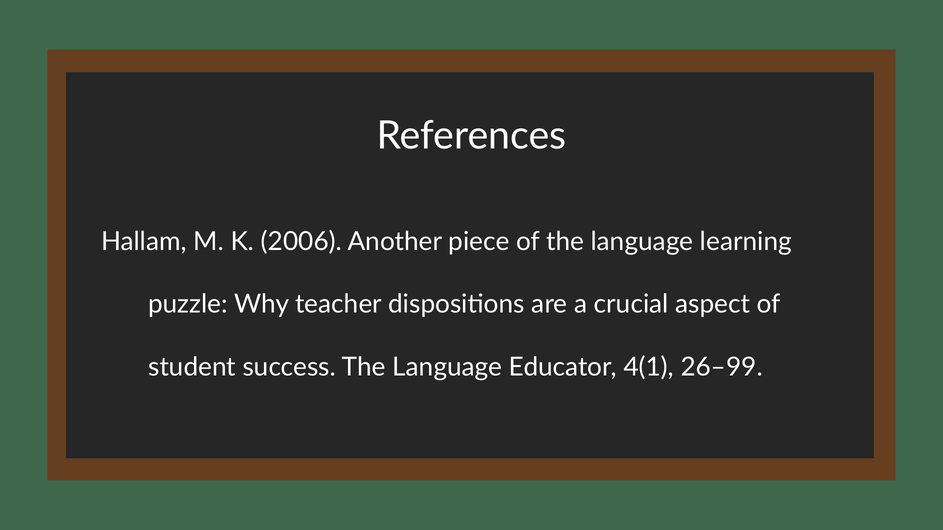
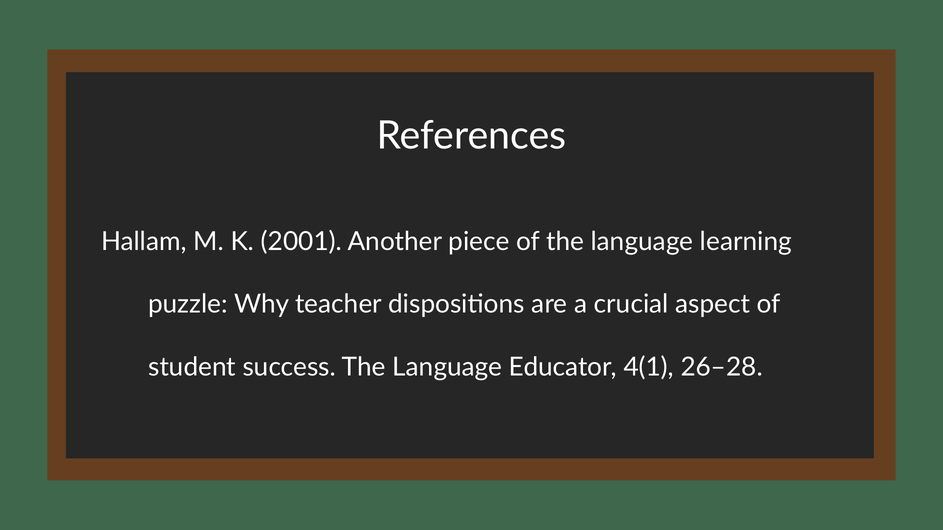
2006: 2006 -> 2001 (301, 242)
26–99: 26–99 -> 26–28 (722, 367)
